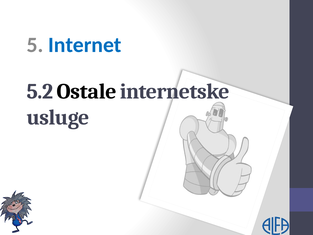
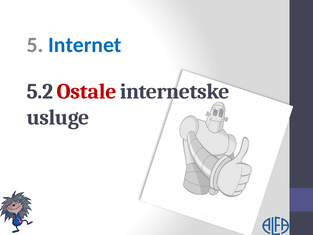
Ostale colour: black -> red (87, 91)
